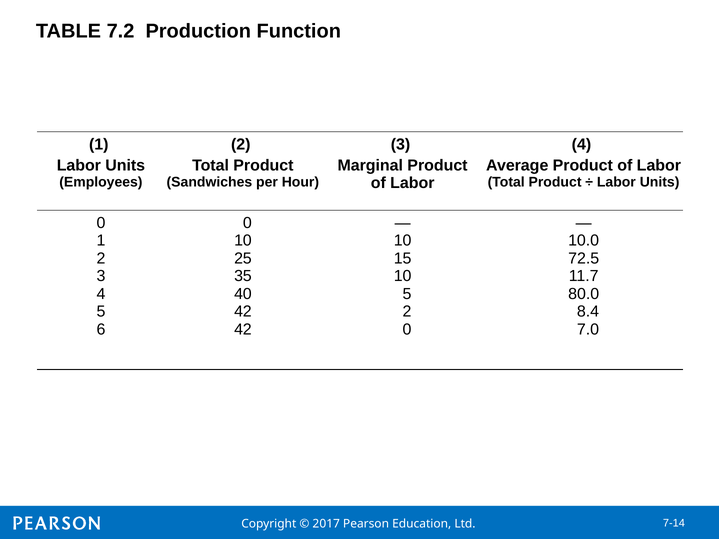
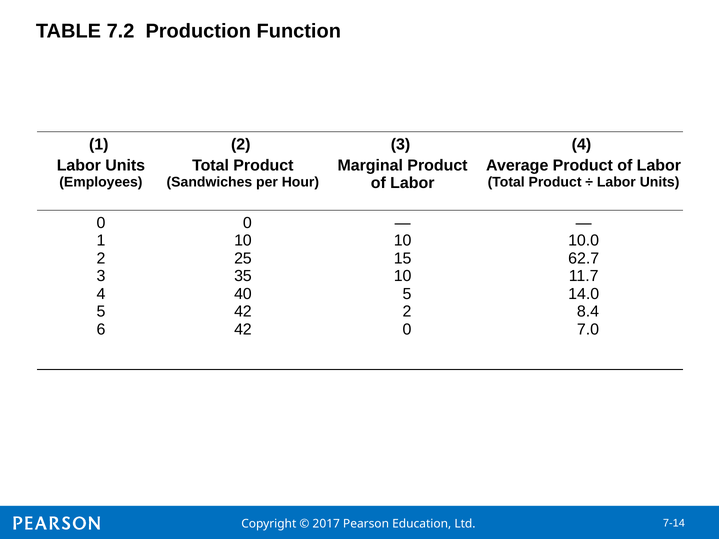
72.5: 72.5 -> 62.7 (584, 259)
80.0: 80.0 -> 14.0 (584, 294)
